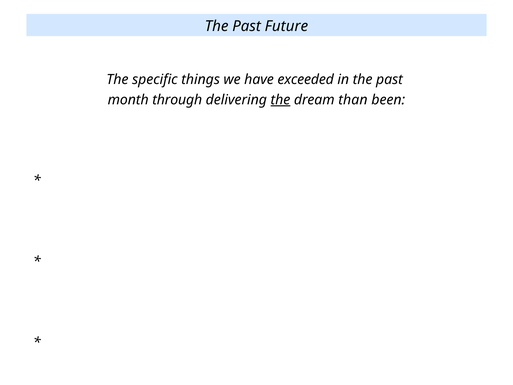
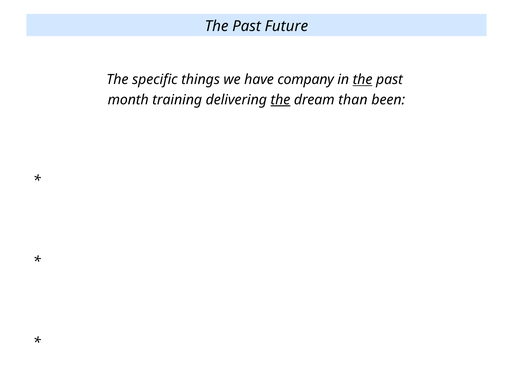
exceeded: exceeded -> company (306, 80)
the underline: none -> present (363, 80)
through: through -> training (177, 100)
